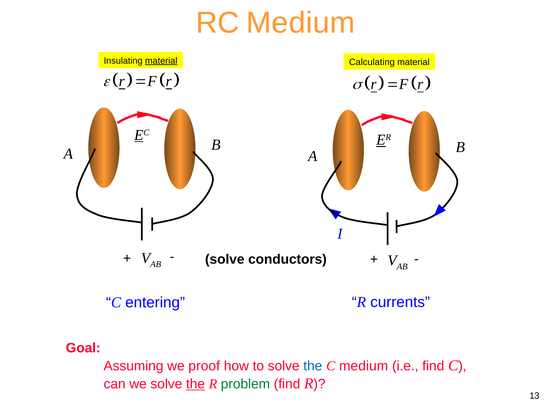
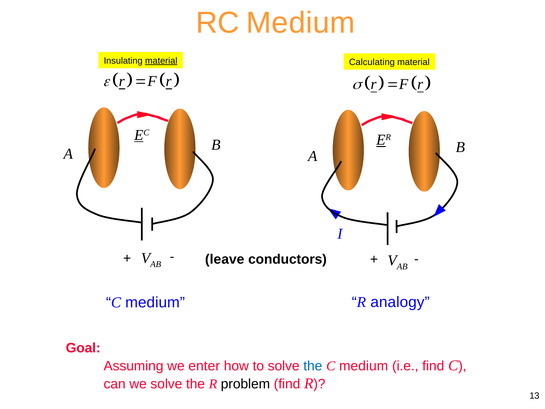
solve: solve -> leave (225, 259)
entering: entering -> medium (155, 302)
currents: currents -> analogy (400, 302)
proof: proof -> enter (204, 366)
the underline: present -> none (196, 384)
problem colour: green -> black (245, 384)
